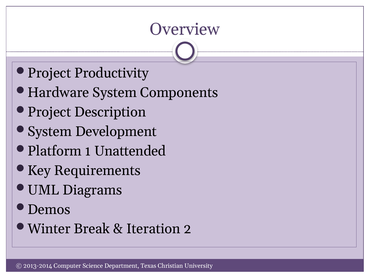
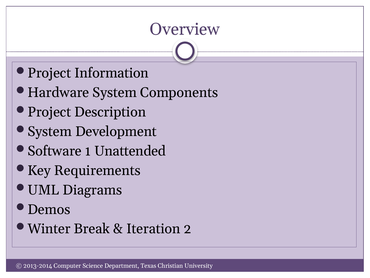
Productivity: Productivity -> Information (112, 73)
Platform: Platform -> Software (55, 151)
